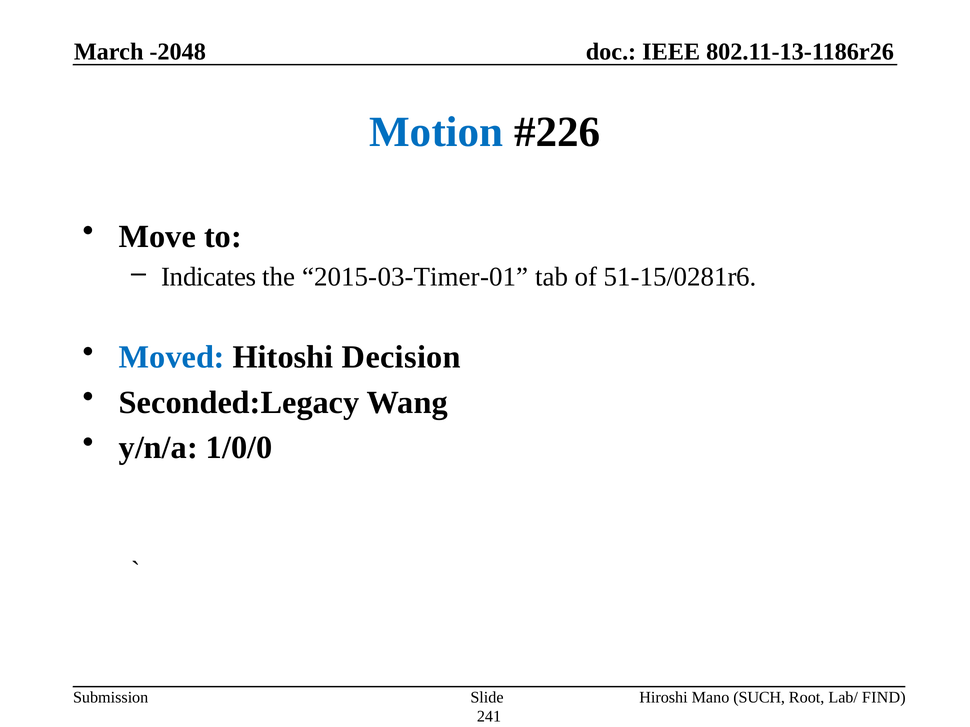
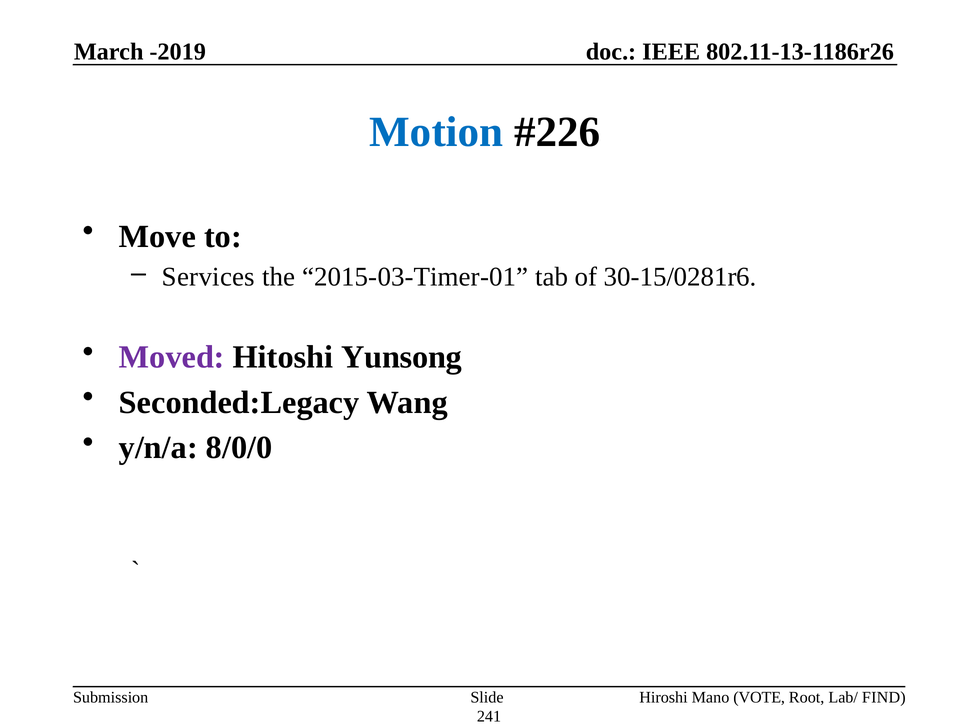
-2048: -2048 -> -2019 (178, 52)
Indicates: Indicates -> Services (208, 277)
51-15/0281r6: 51-15/0281r6 -> 30-15/0281r6 (680, 277)
Moved colour: blue -> purple (172, 357)
Decision: Decision -> Yunsong (402, 357)
1/0/0: 1/0/0 -> 8/0/0 (239, 448)
SUCH: SUCH -> VOTE (759, 698)
